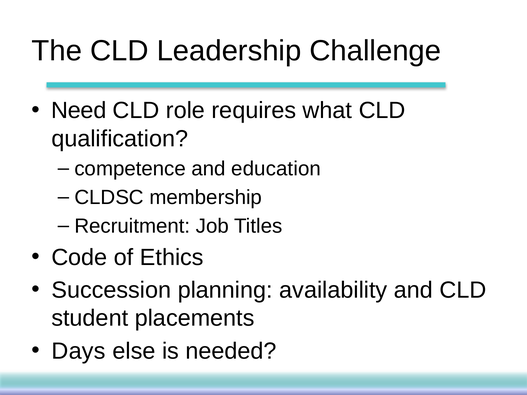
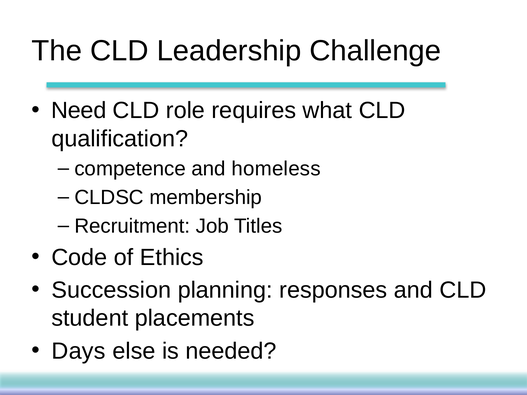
education: education -> homeless (276, 169)
availability: availability -> responses (333, 290)
